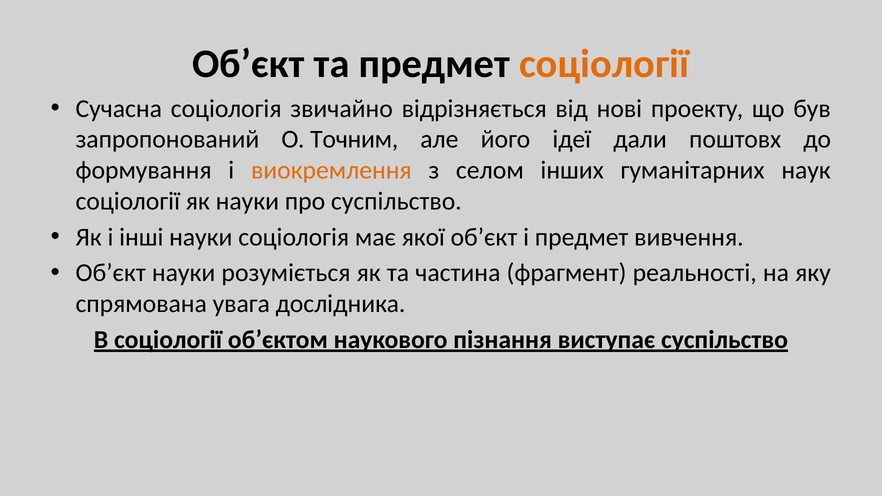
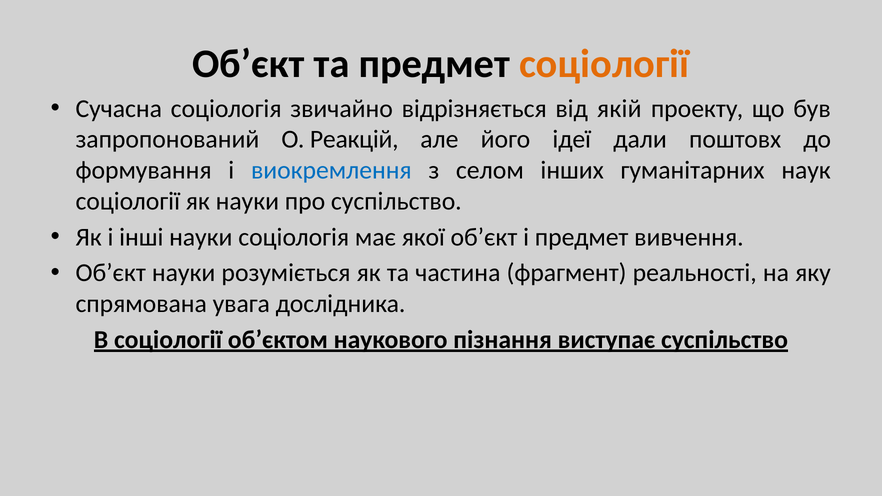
нові: нові -> якій (619, 109)
Точним: Точним -> Реакцій (354, 140)
виокремлення colour: orange -> blue (331, 170)
